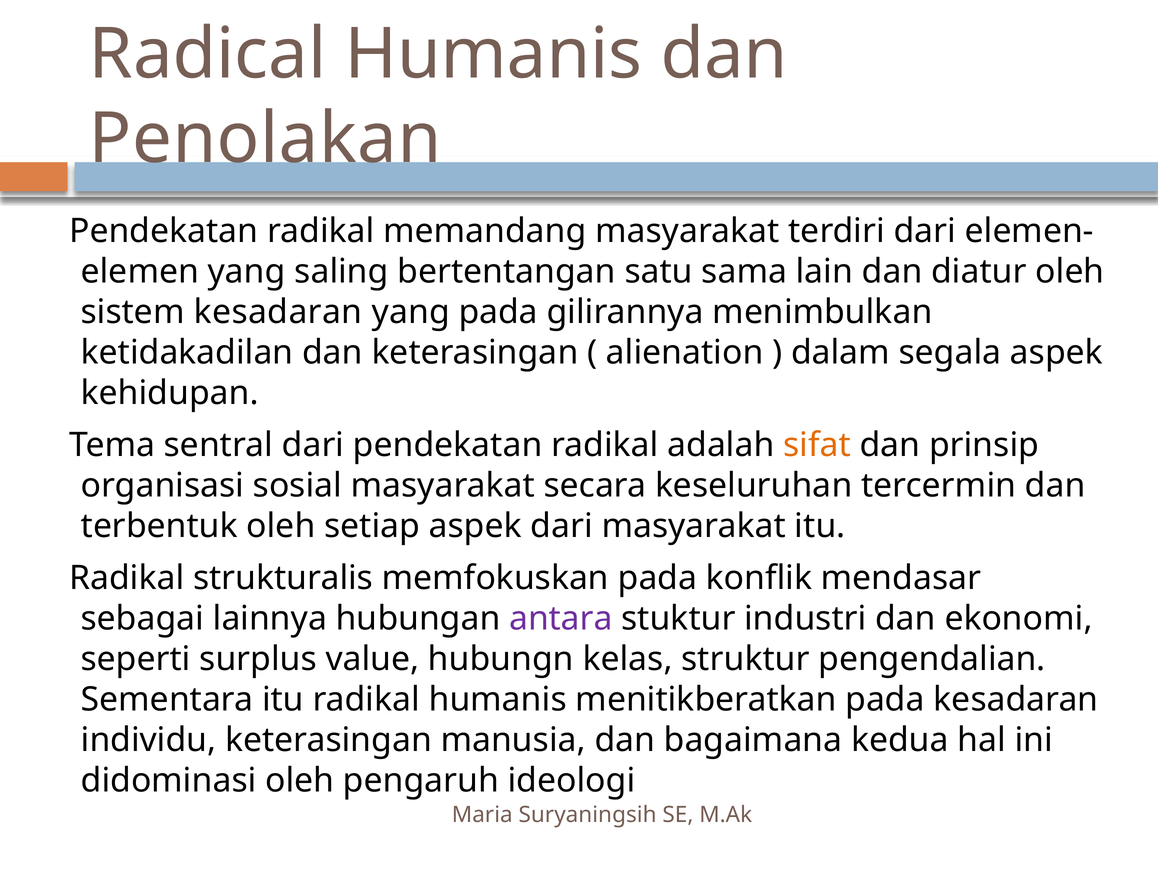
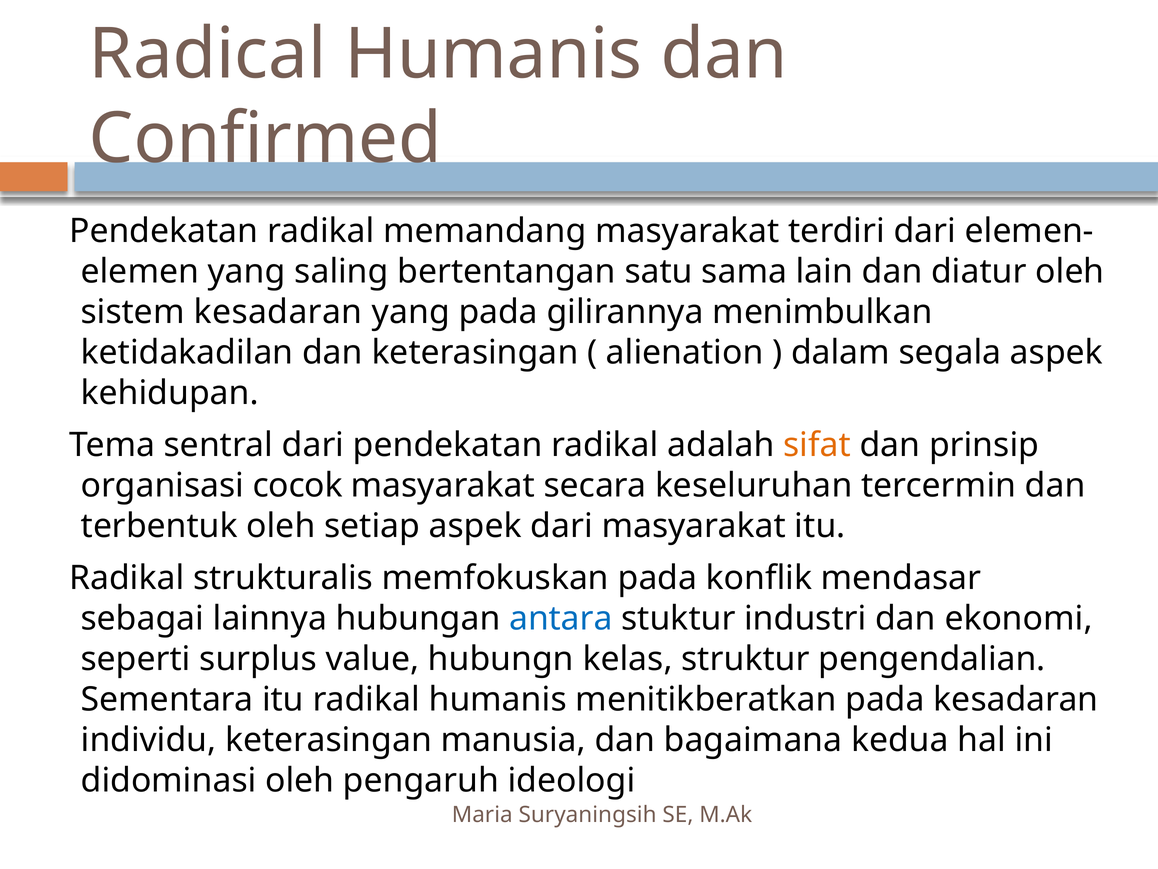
Penolakan: Penolakan -> Confirmed (265, 139)
sosial: sosial -> cocok (298, 485)
antara colour: purple -> blue (561, 618)
